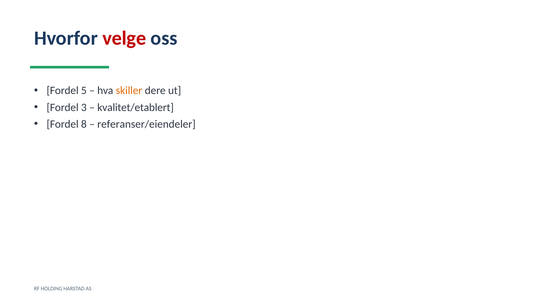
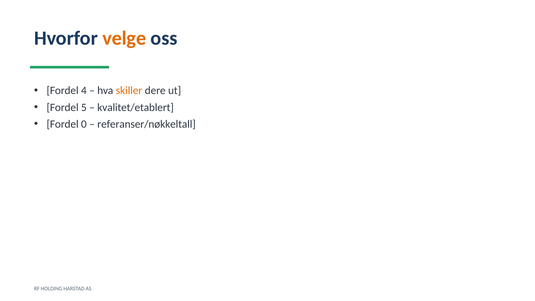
velge colour: red -> orange (124, 38)
5: 5 -> 4 (84, 91)
3: 3 -> 5 (84, 107)
8: 8 -> 0 (84, 124)
referanser/eiendeler: referanser/eiendeler -> referanser/nøkkeltall (147, 124)
